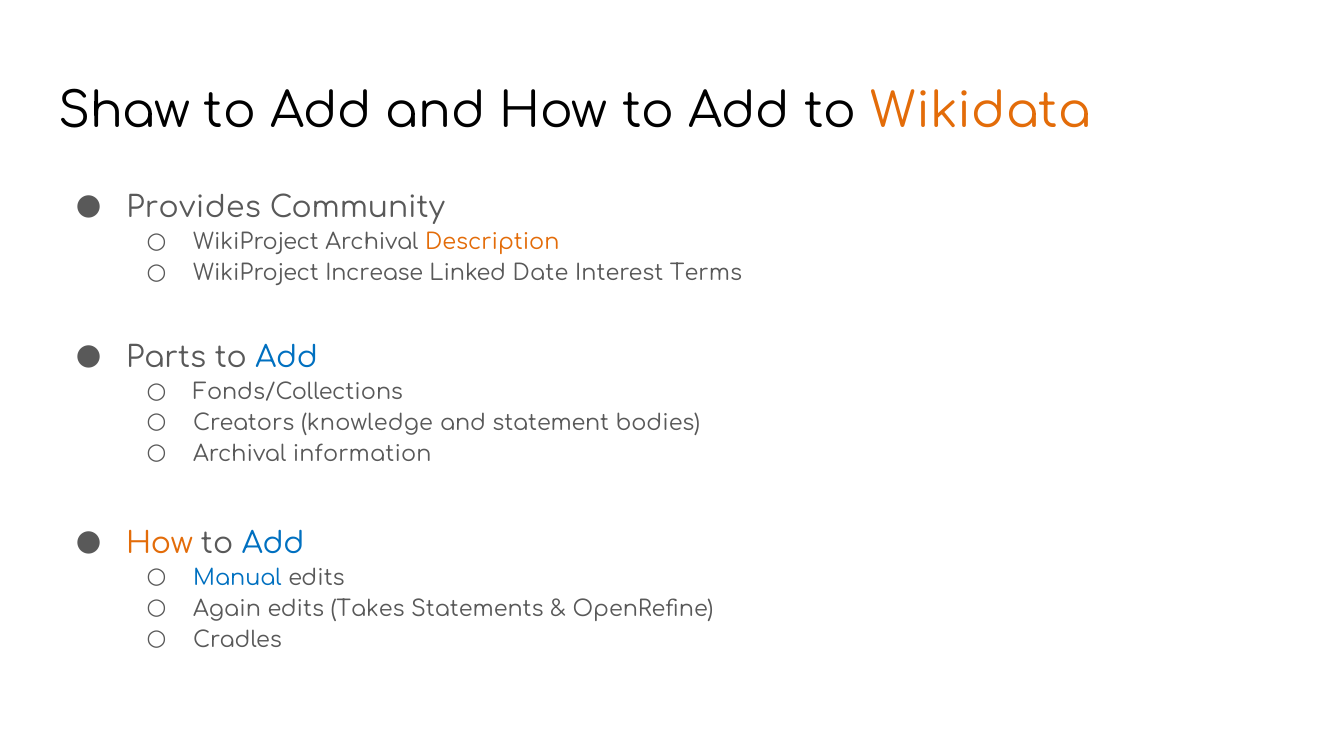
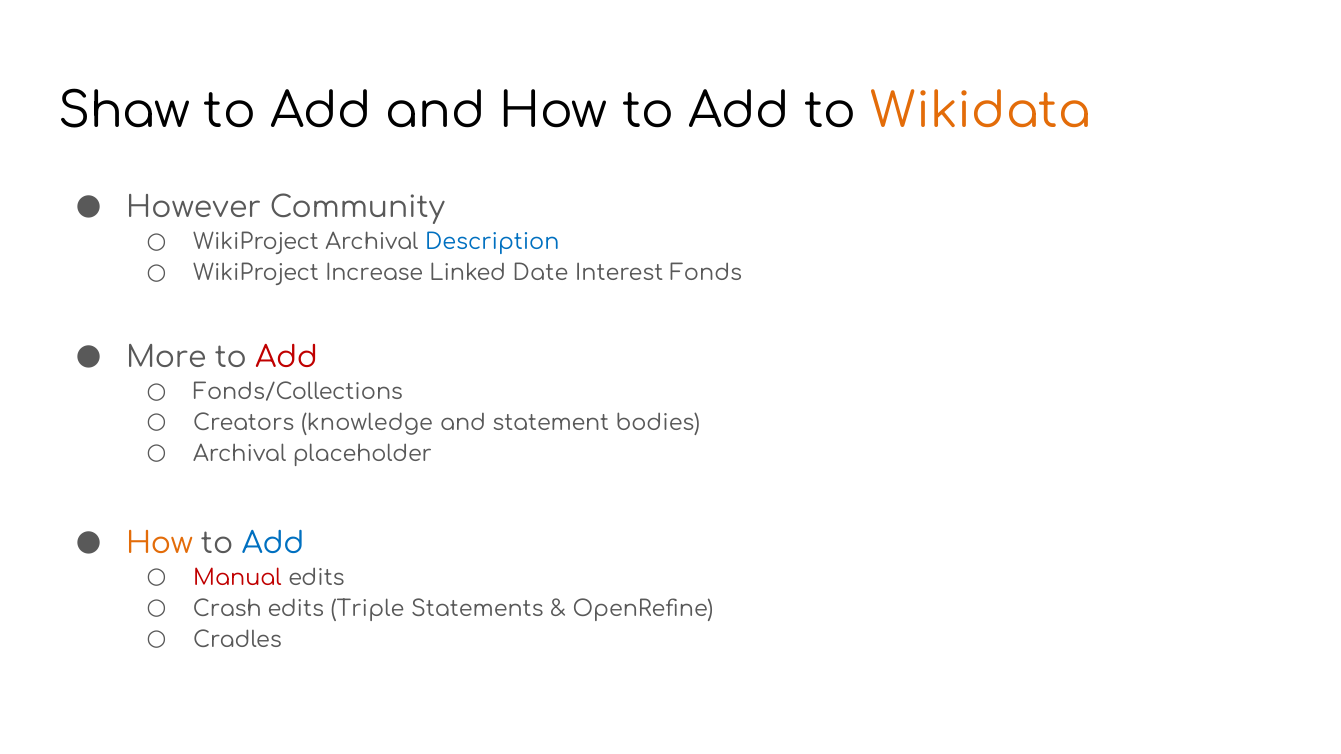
Provides: Provides -> However (194, 208)
Description colour: orange -> blue (492, 242)
Terms: Terms -> Fonds (706, 273)
Parts: Parts -> More (166, 358)
Add colour: blue -> red (287, 358)
information: information -> placeholder (362, 454)
Manual colour: blue -> red (237, 578)
Again: Again -> Crash (227, 609)
Takes: Takes -> Triple (368, 609)
